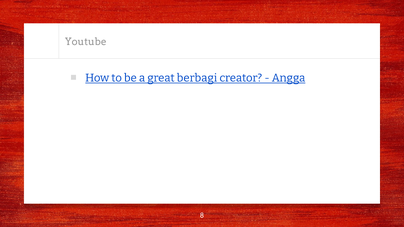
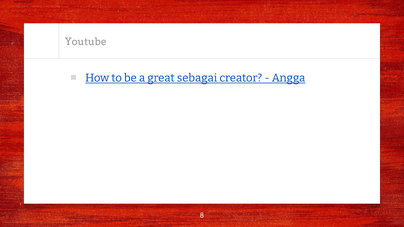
berbagi: berbagi -> sebagai (197, 78)
